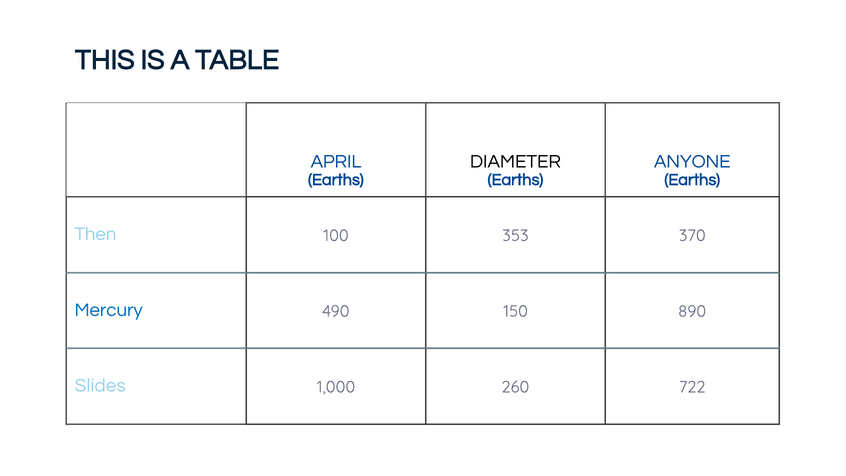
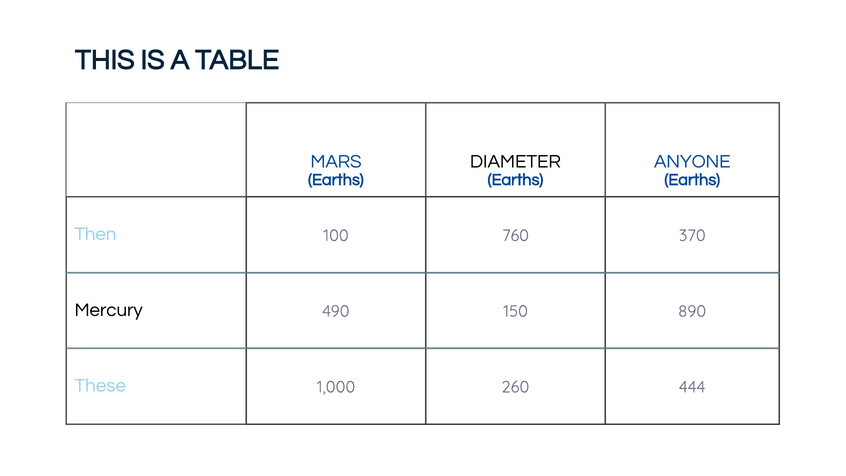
APRIL: APRIL -> MARS (336, 161)
353: 353 -> 760 (516, 236)
Mercury colour: blue -> black (109, 310)
Slides: Slides -> These (100, 386)
722: 722 -> 444 (692, 387)
